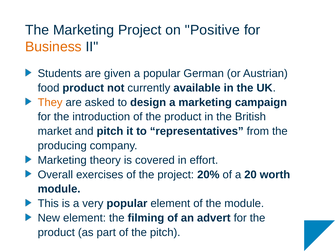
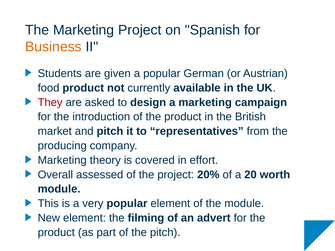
Positive: Positive -> Spanish (212, 30)
They colour: orange -> red (50, 102)
exercises: exercises -> assessed (100, 175)
